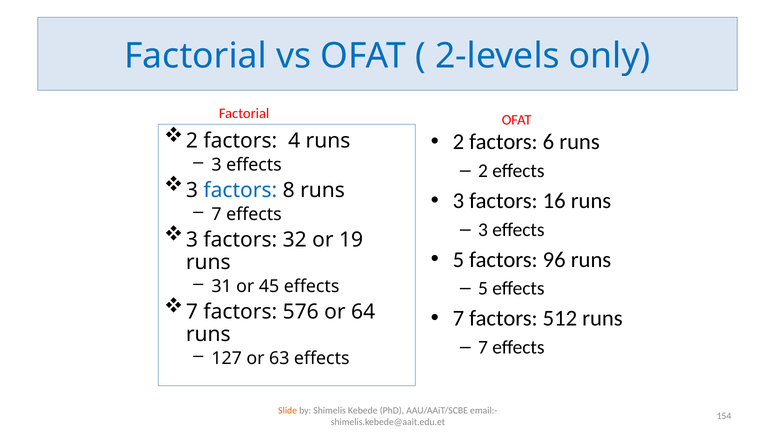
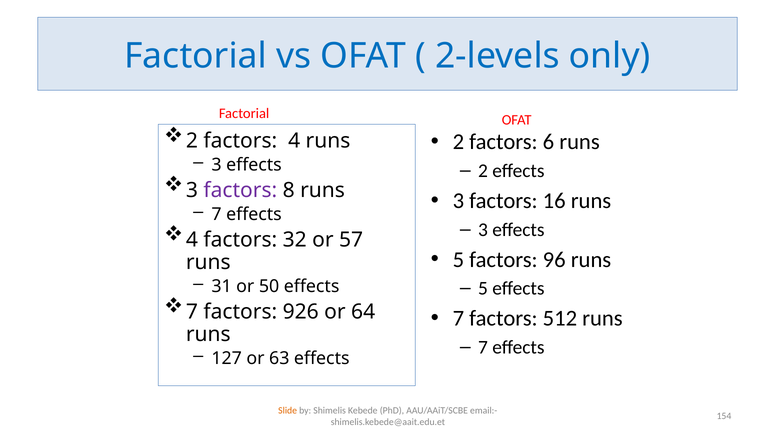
factors colour: blue -> purple (240, 191)
3: 3 -> 4 (192, 240)
19: 19 -> 57 (351, 240)
45: 45 -> 50 (269, 287)
576: 576 -> 926 (301, 312)
